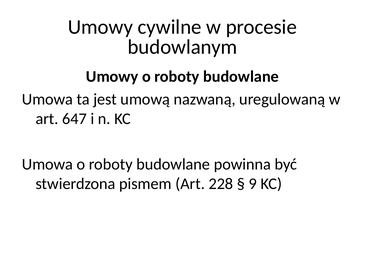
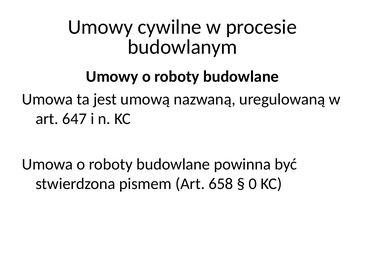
228: 228 -> 658 (221, 184)
9: 9 -> 0 (253, 184)
